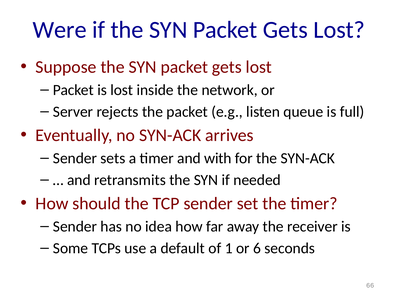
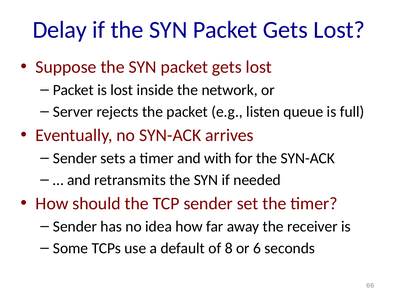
Were: Were -> Delay (60, 30)
1: 1 -> 8 (229, 248)
